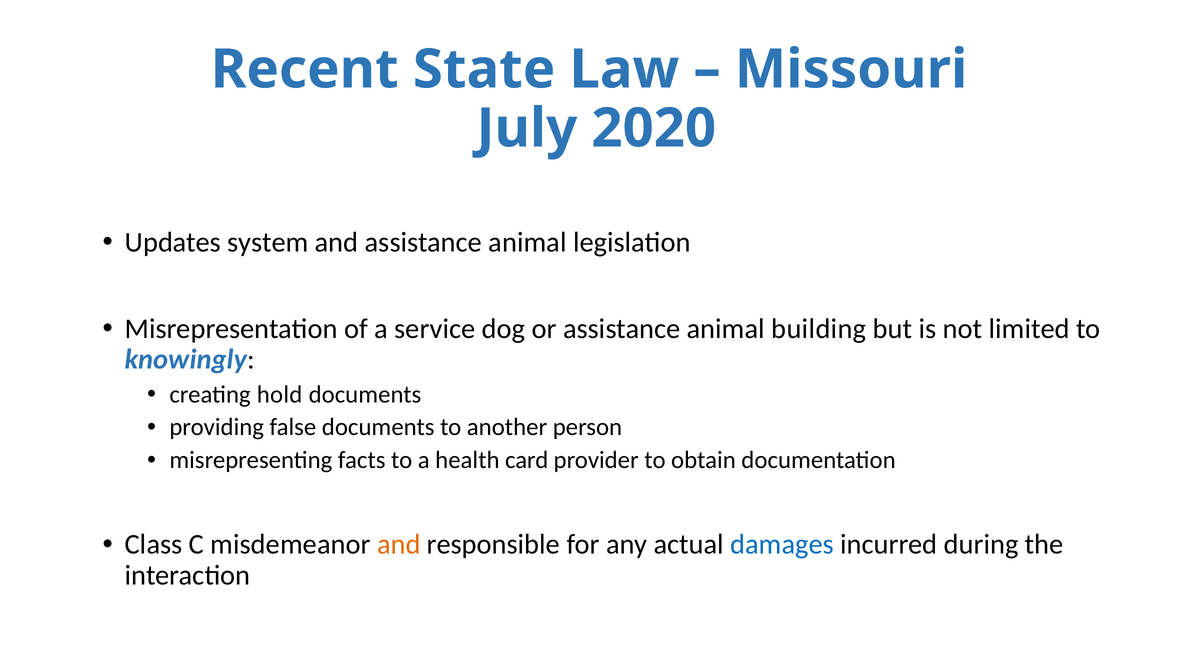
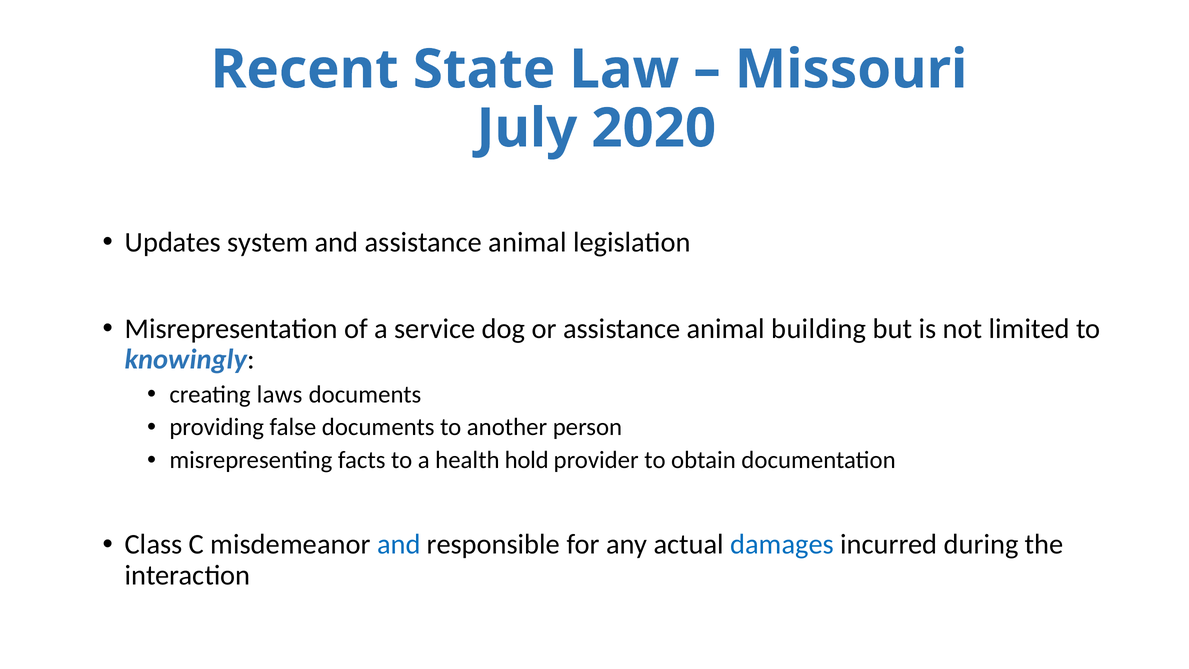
hold: hold -> laws (280, 394)
card: card -> hold (527, 460)
and colour: orange -> blue (399, 544)
